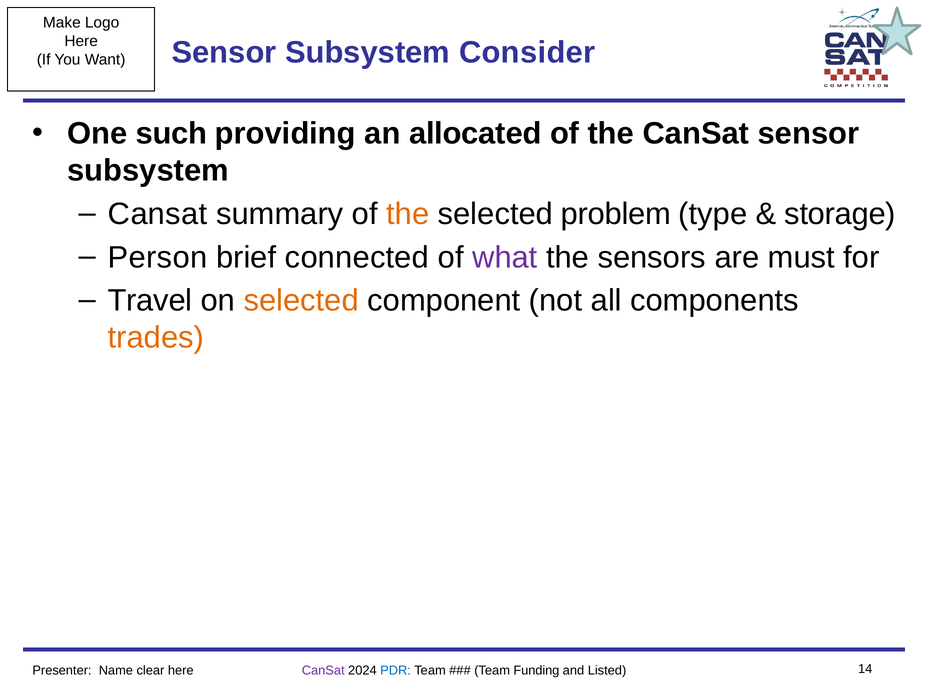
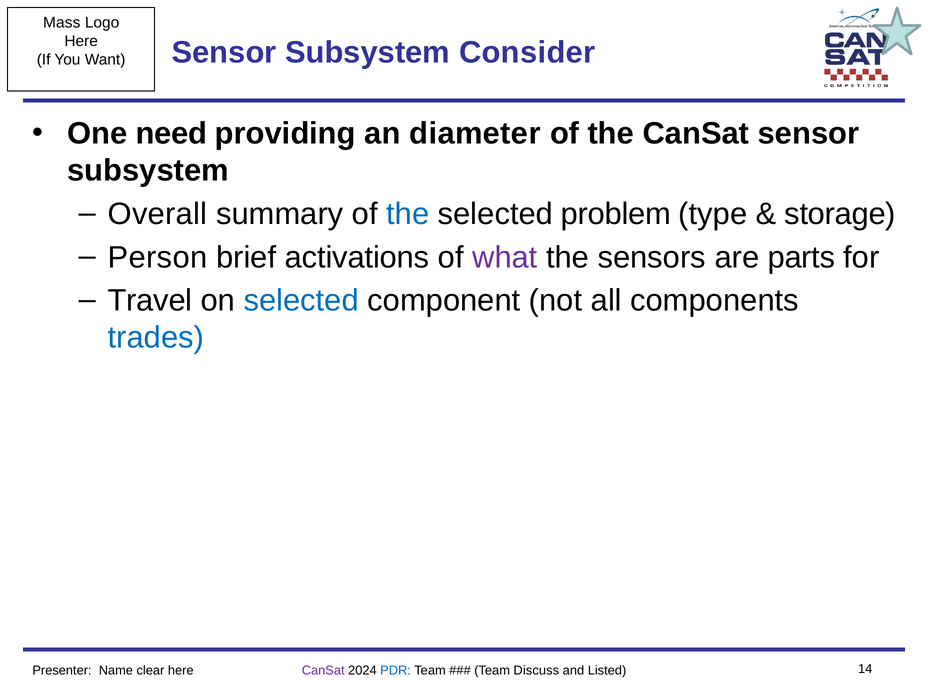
Make: Make -> Mass (62, 23)
such: such -> need (171, 134)
allocated: allocated -> diameter (475, 134)
Cansat: Cansat -> Overall (158, 214)
the colour: orange -> blue (408, 214)
connected: connected -> activations (357, 257)
must: must -> parts (801, 257)
selected colour: orange -> blue (301, 301)
trades colour: orange -> blue (156, 338)
Funding: Funding -> Discuss (536, 671)
